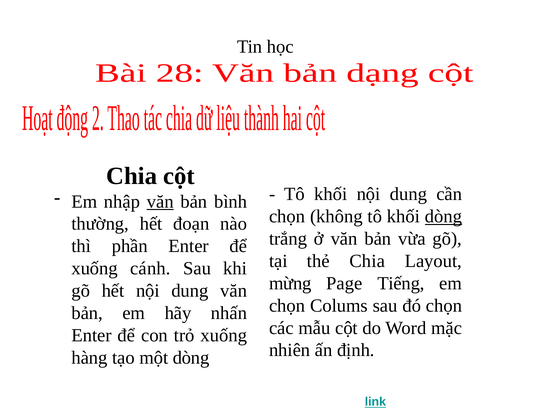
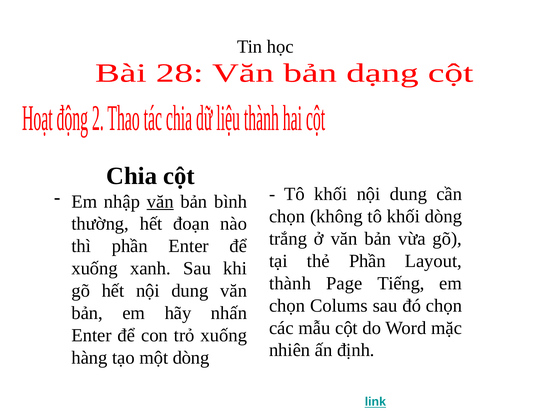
dòng underline: present -> none (444, 216)
thẻ Chia: Chia -> Phần (367, 261)
cánh: cánh -> xanh (151, 268)
mừng: mừng -> thành (290, 283)
